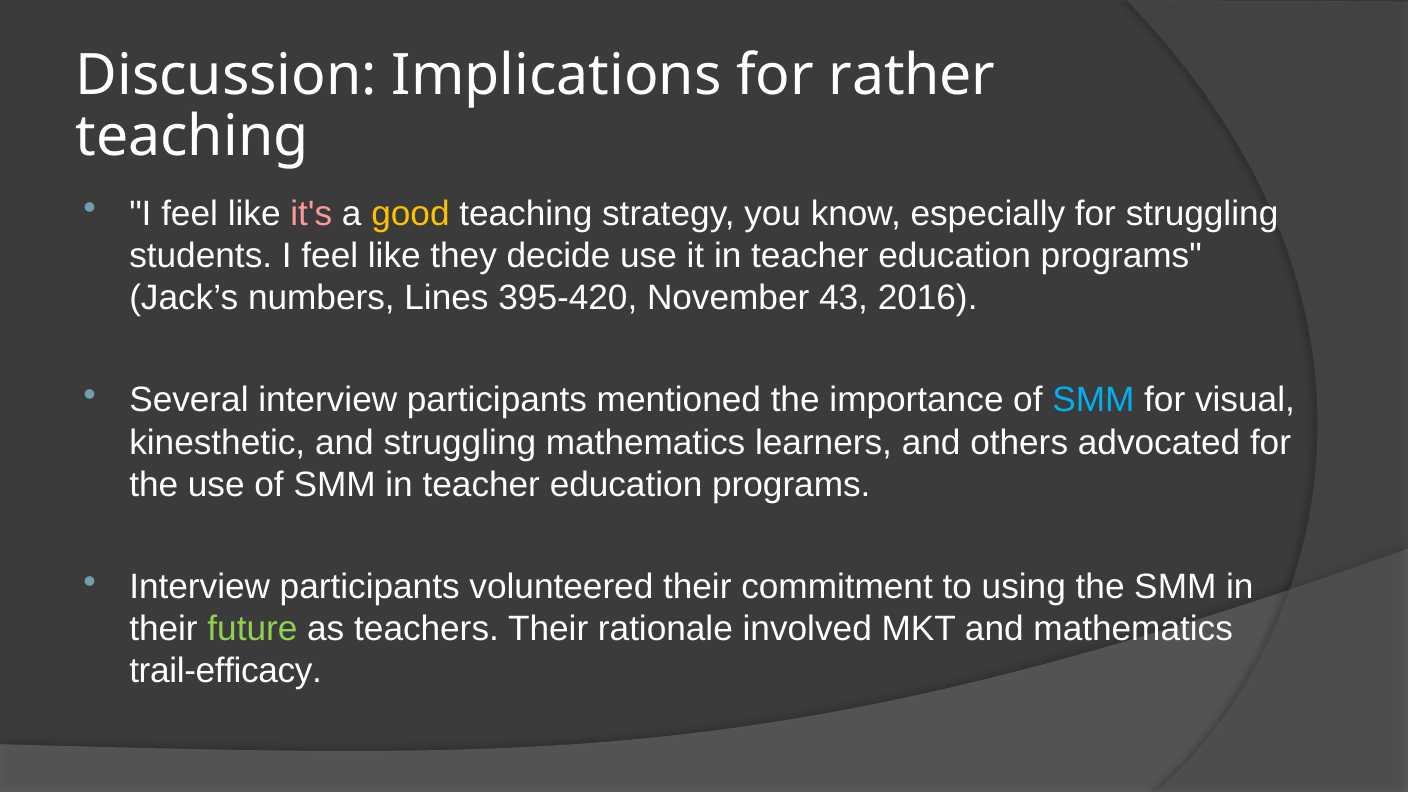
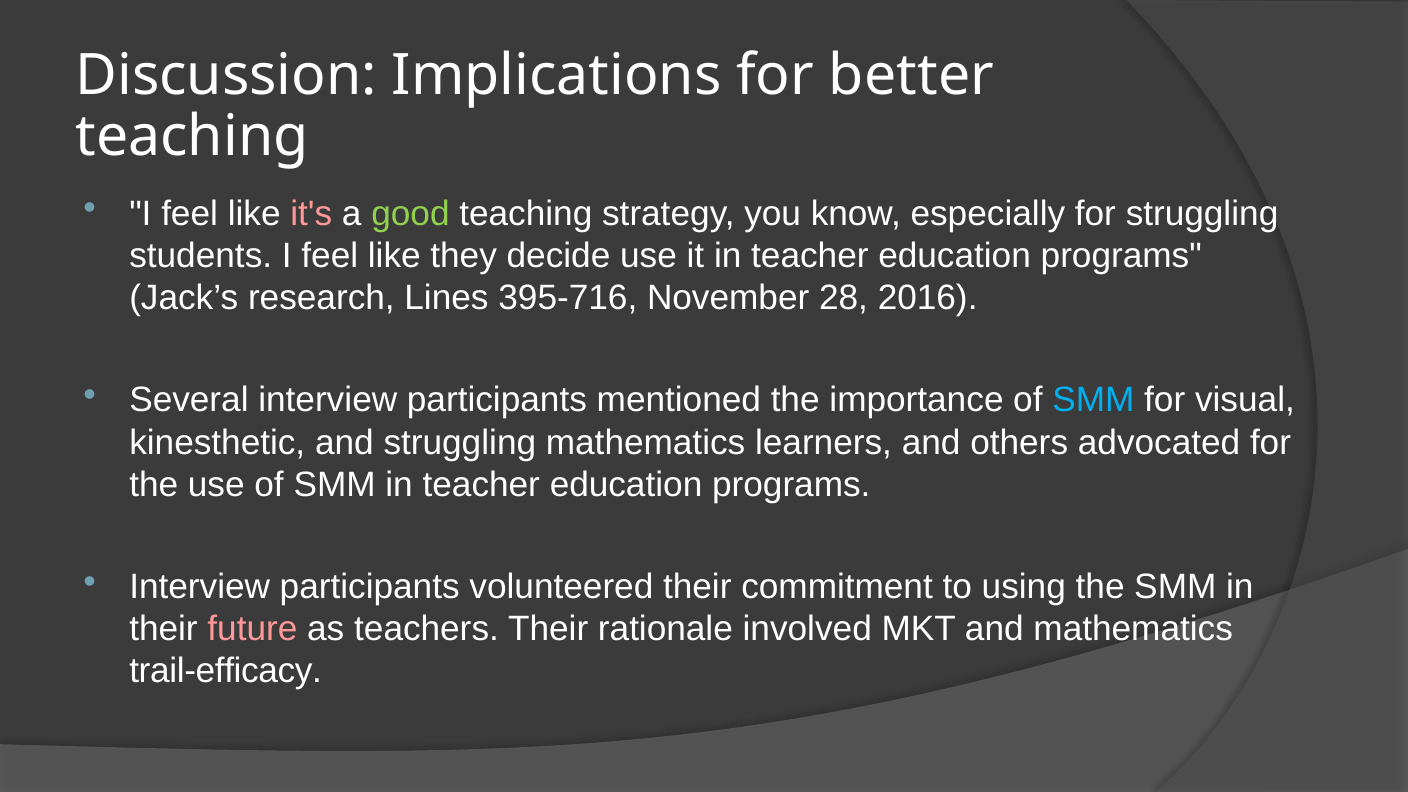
rather: rather -> better (912, 75)
good colour: yellow -> light green (410, 214)
numbers: numbers -> research (321, 298)
395-420: 395-420 -> 395-716 (568, 298)
43: 43 -> 28 (844, 298)
future colour: light green -> pink (252, 629)
